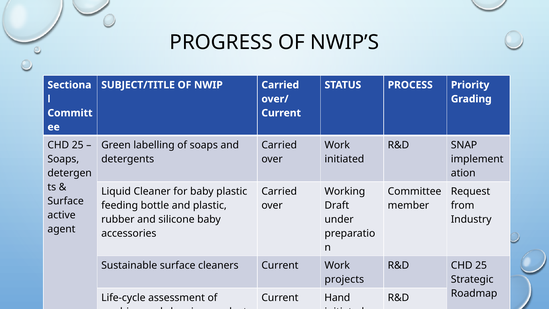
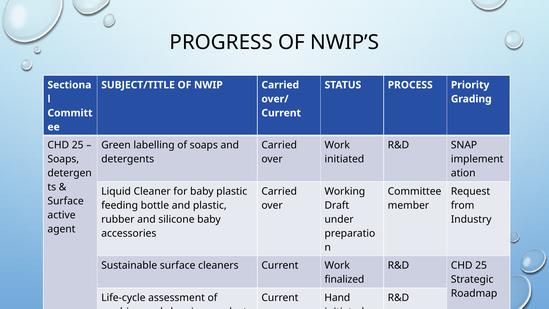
projects: projects -> finalized (344, 279)
